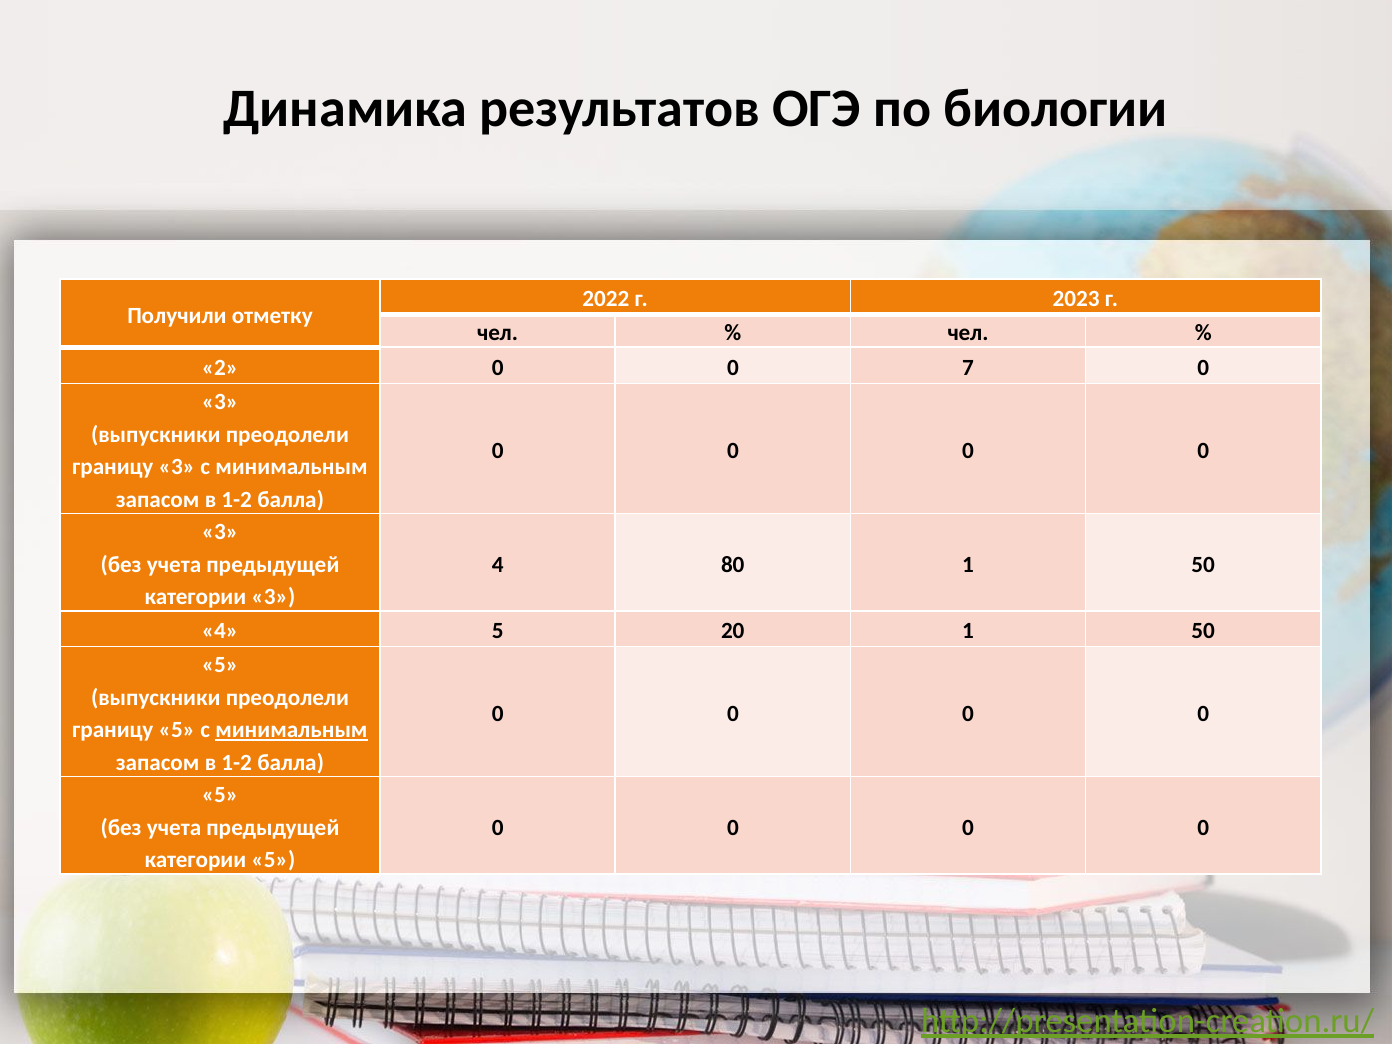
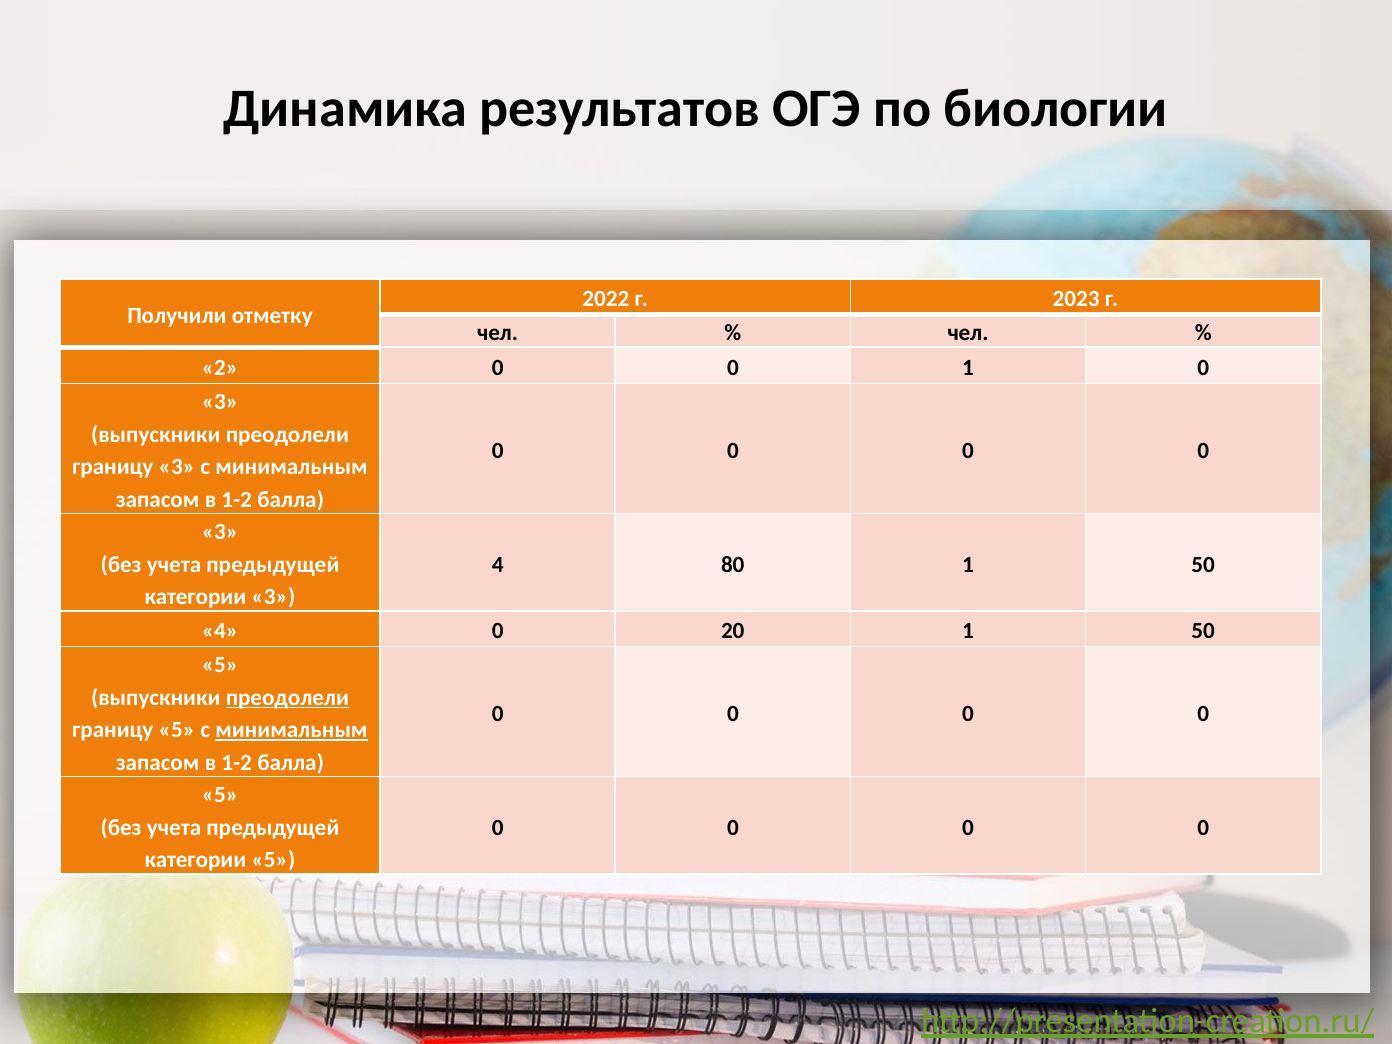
0 7: 7 -> 1 (968, 368)
4 5: 5 -> 0 (498, 631)
преодолели underline: none -> present (287, 698)
